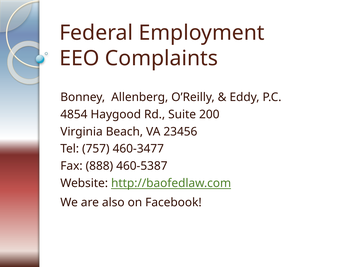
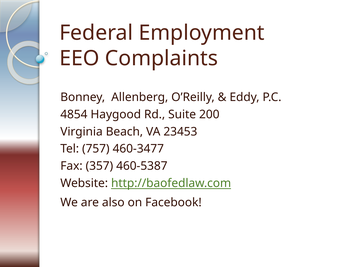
23456: 23456 -> 23453 (180, 132)
888: 888 -> 357 (99, 166)
